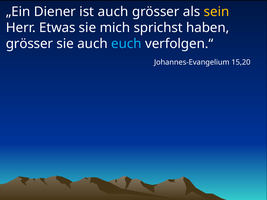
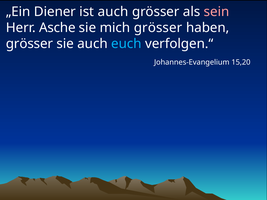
sein colour: yellow -> pink (217, 12)
Etwas: Etwas -> Asche (57, 28)
mich sprichst: sprichst -> grösser (158, 28)
